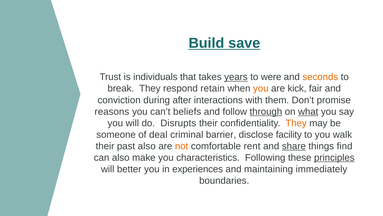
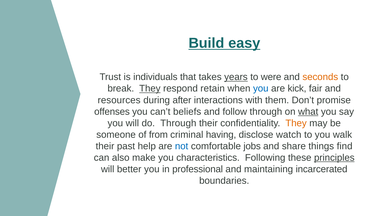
save: save -> easy (244, 43)
They underline: none -> present (150, 88)
you colour: orange -> blue (261, 88)
conviction: conviction -> resources (119, 100)
reasons: reasons -> offenses (112, 111)
through underline: present -> none (266, 111)
do Disrupts: Disrupts -> Through (178, 123)
deal: deal -> from (158, 134)
barrier: barrier -> having (221, 134)
facility: facility -> watch (289, 134)
past also: also -> help (147, 146)
not colour: orange -> blue (182, 146)
rent: rent -> jobs (252, 146)
share underline: present -> none (294, 146)
experiences: experiences -> professional (198, 169)
immediately: immediately -> incarcerated (322, 169)
